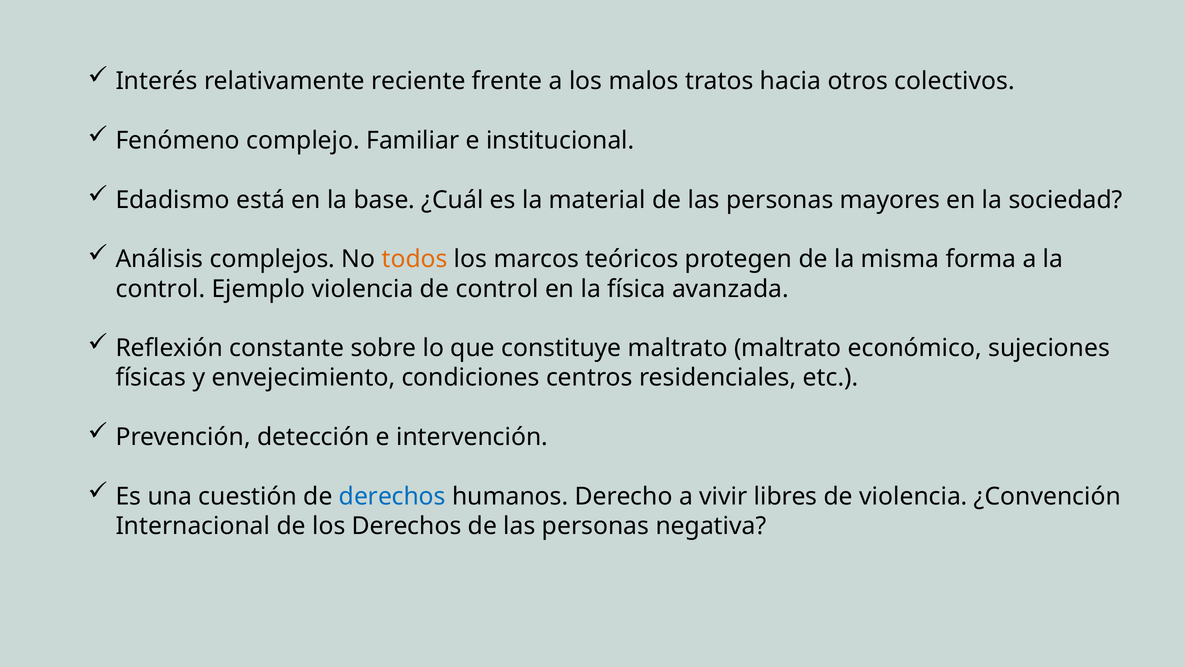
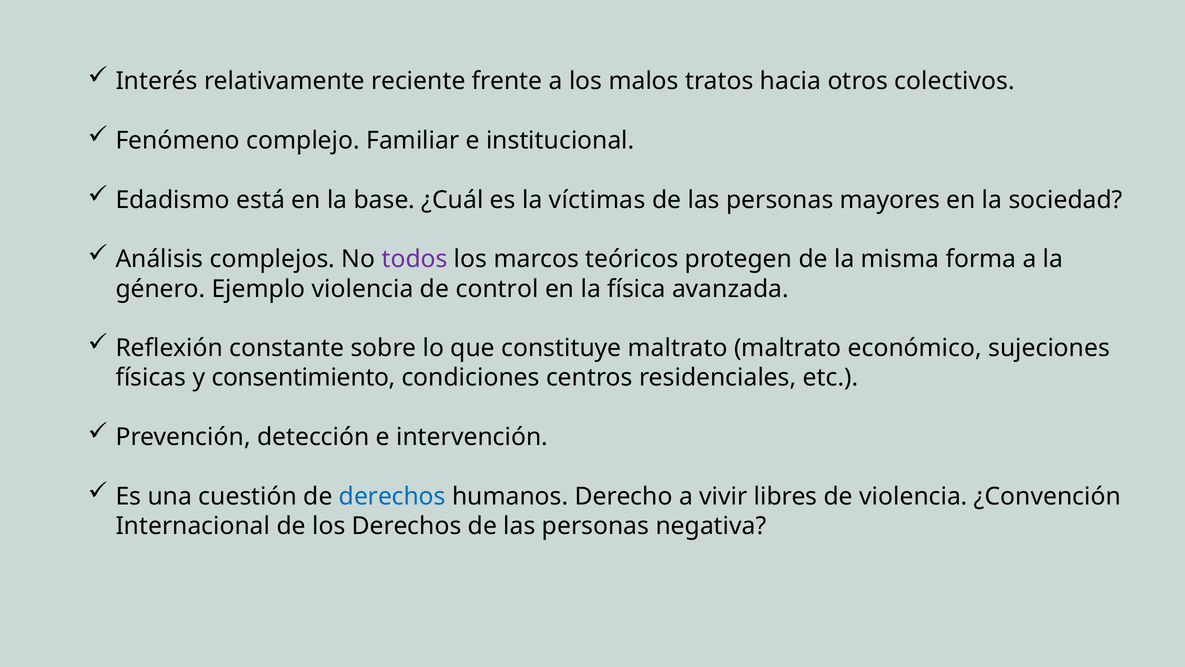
material: material -> víctimas (597, 200)
todos colour: orange -> purple (415, 259)
control: control -> género (160, 289)
envejecimiento: envejecimiento -> consentimiento (304, 378)
